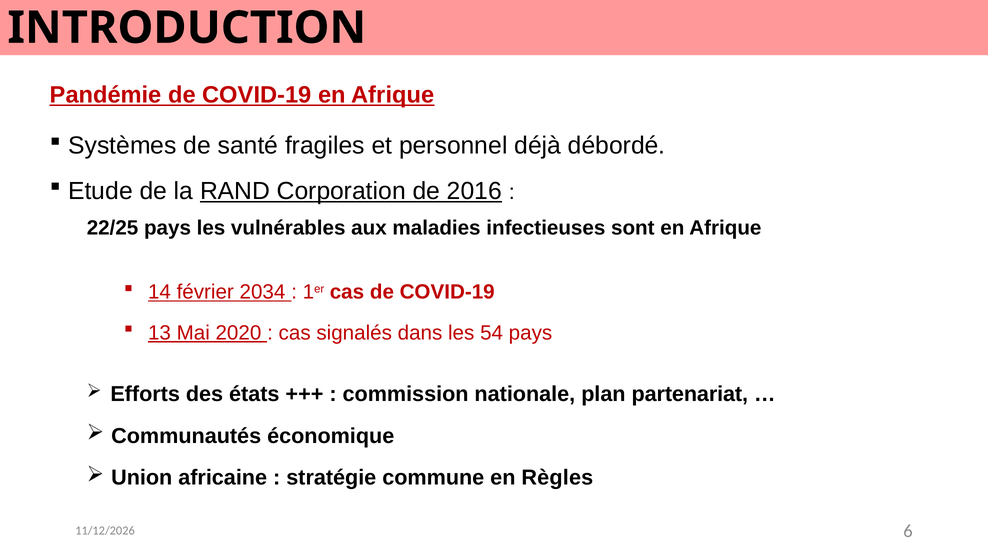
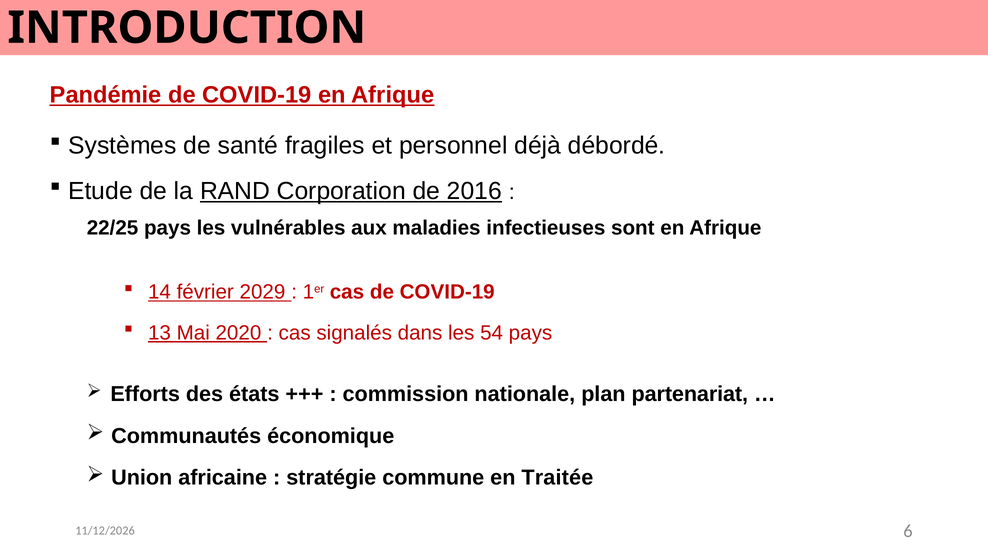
2034: 2034 -> 2029 (262, 292)
Règles: Règles -> Traitée (557, 478)
